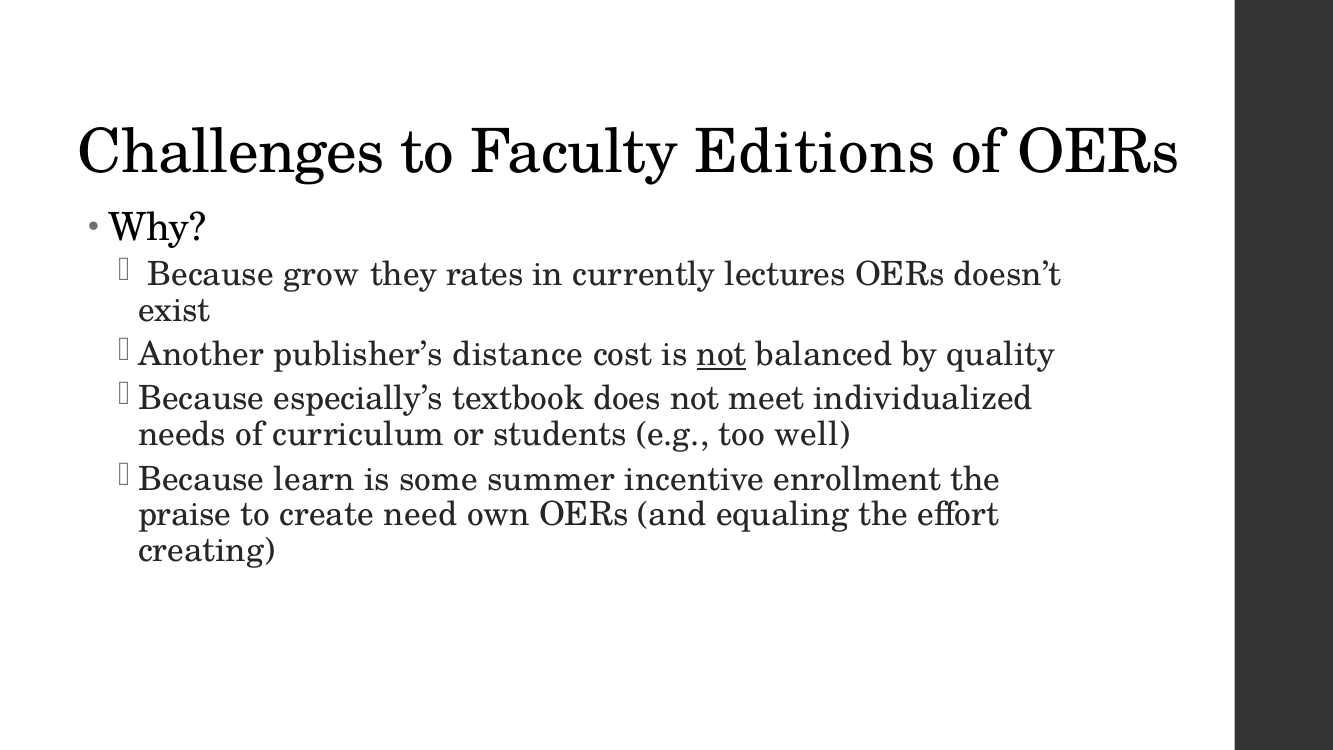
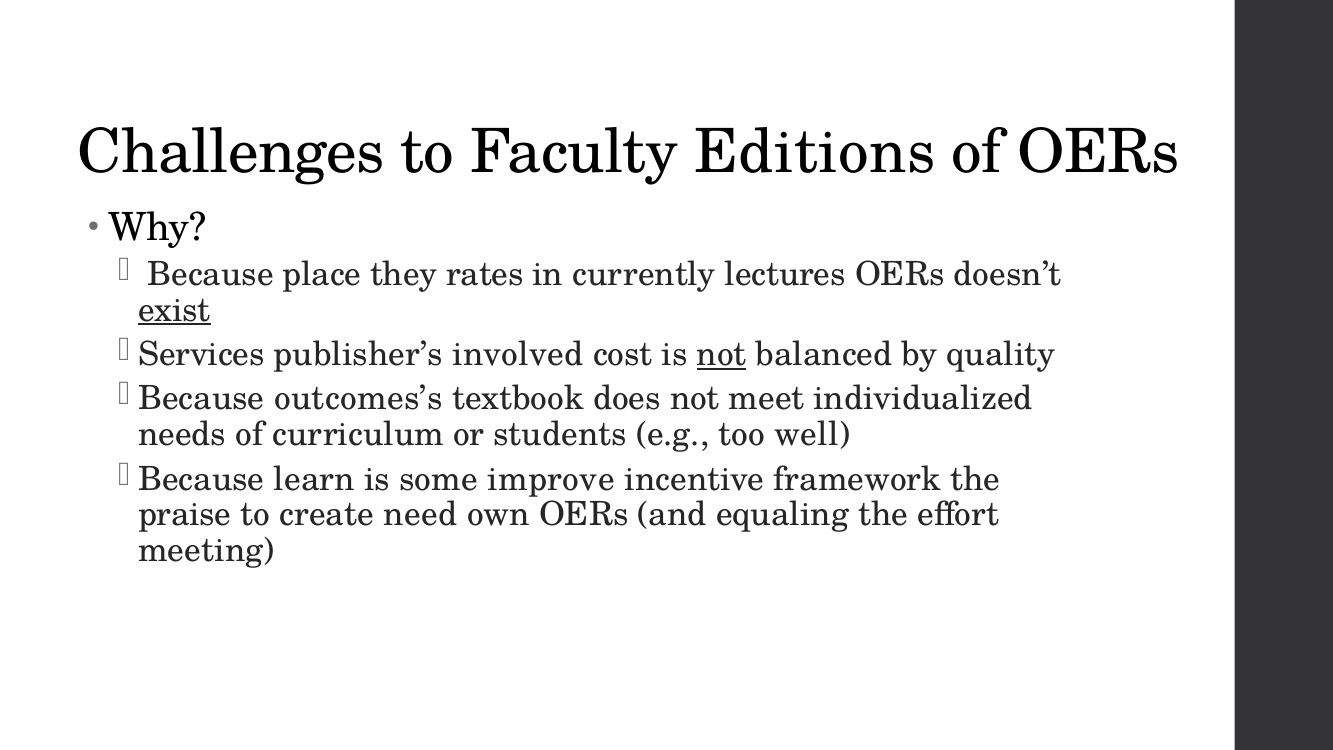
grow: grow -> place (322, 274)
exist underline: none -> present (175, 310)
Another: Another -> Services (201, 354)
distance: distance -> involved (518, 354)
especially’s: especially’s -> outcomes’s (358, 399)
summer: summer -> improve (551, 479)
enrollment: enrollment -> framework (858, 479)
creating: creating -> meeting (207, 551)
